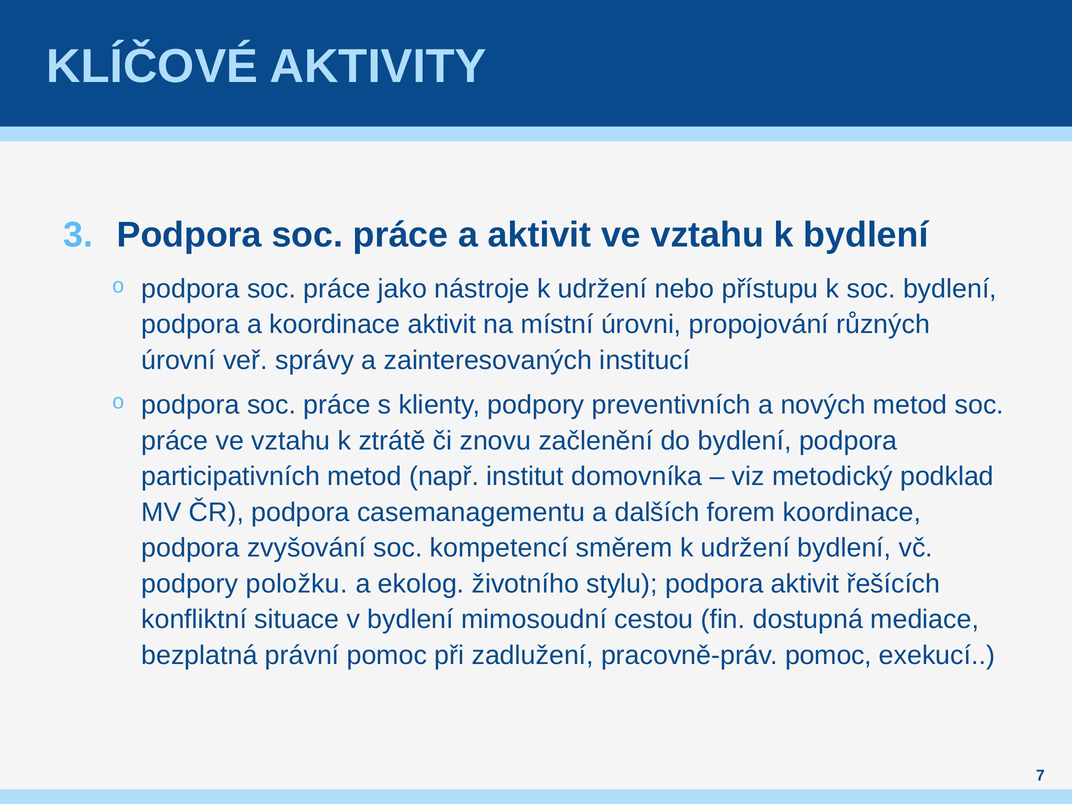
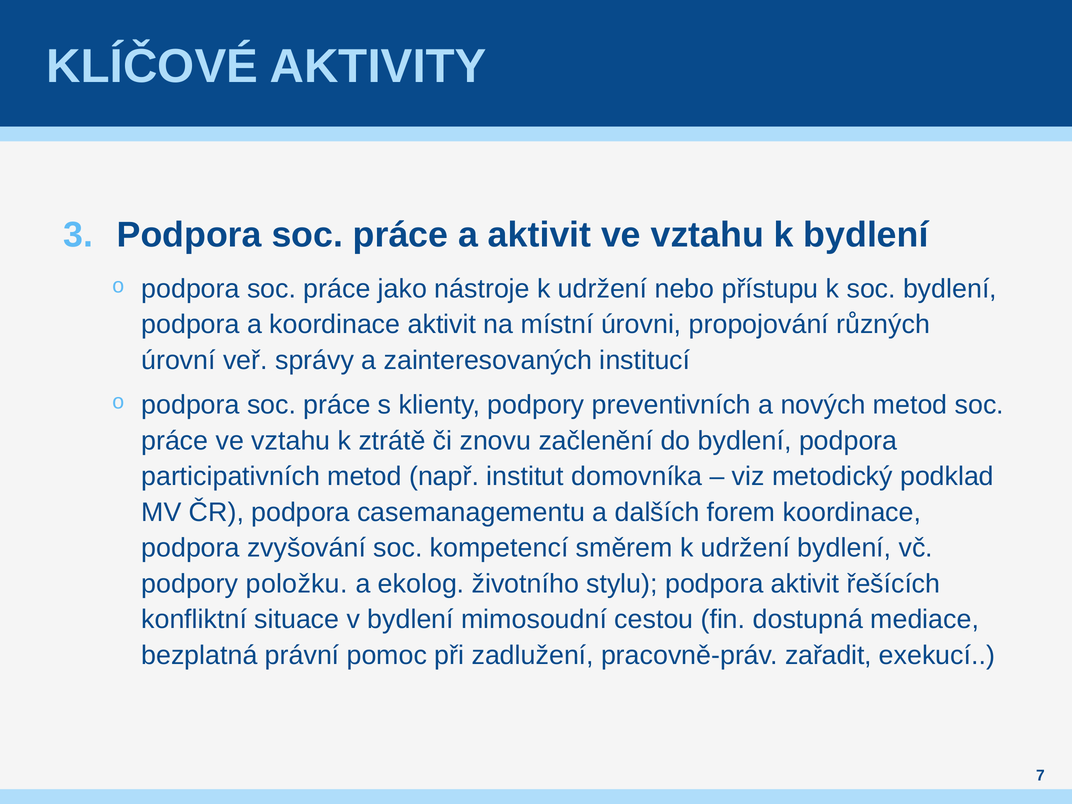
pracovně-práv pomoc: pomoc -> zařadit (828, 655)
